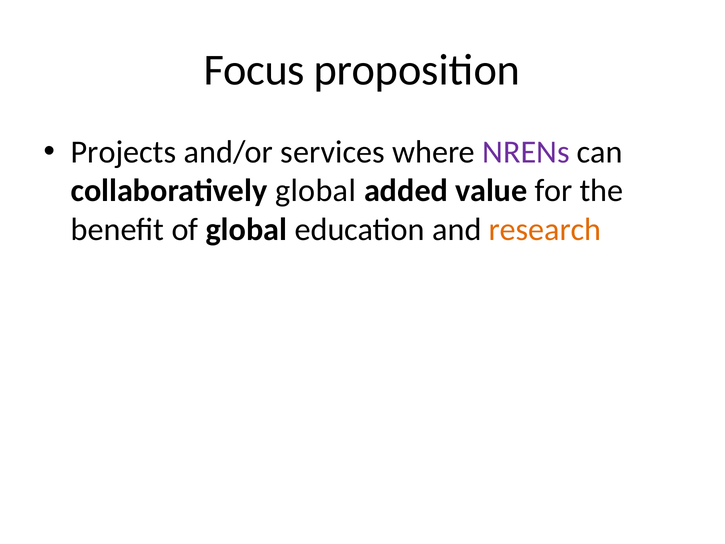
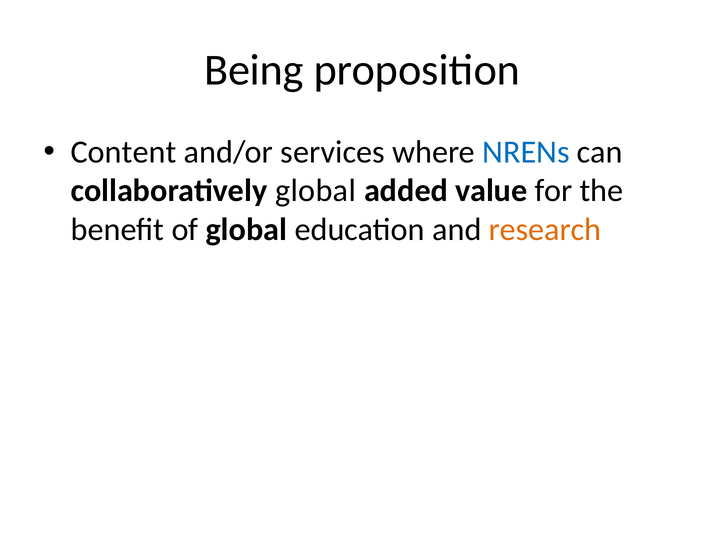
Focus: Focus -> Being (254, 70)
Projects: Projects -> Content (124, 152)
NRENs colour: purple -> blue (526, 152)
